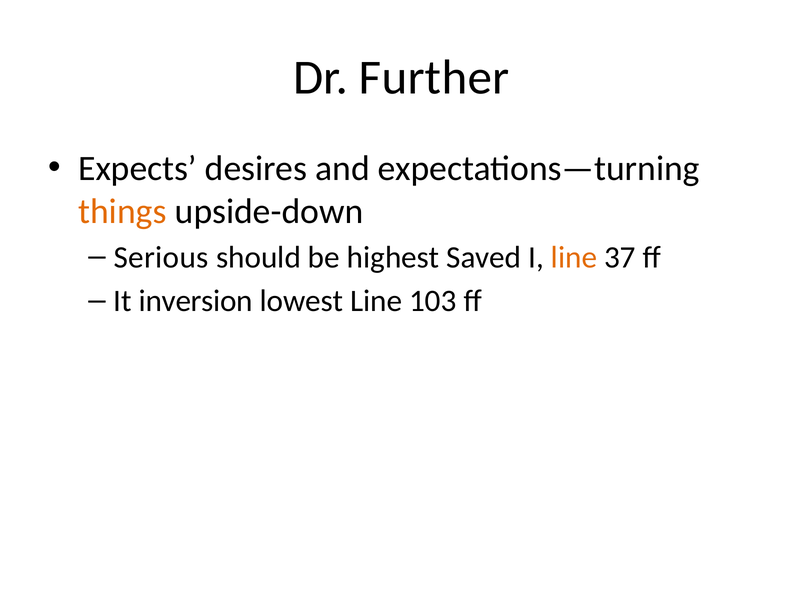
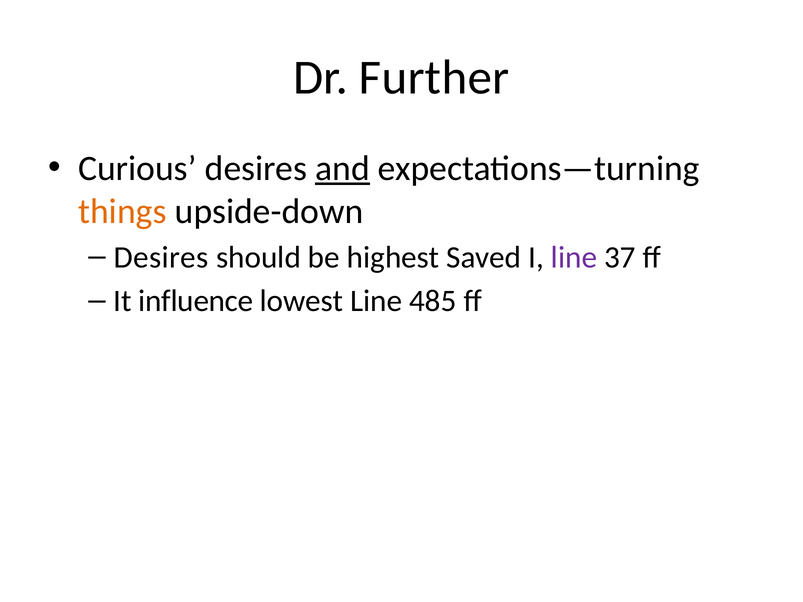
Expects: Expects -> Curious (138, 168)
and underline: none -> present (343, 168)
Serious: Serious -> Desires (161, 257)
line colour: orange -> purple (574, 257)
inversion: inversion -> influence (196, 301)
103: 103 -> 485 (433, 301)
